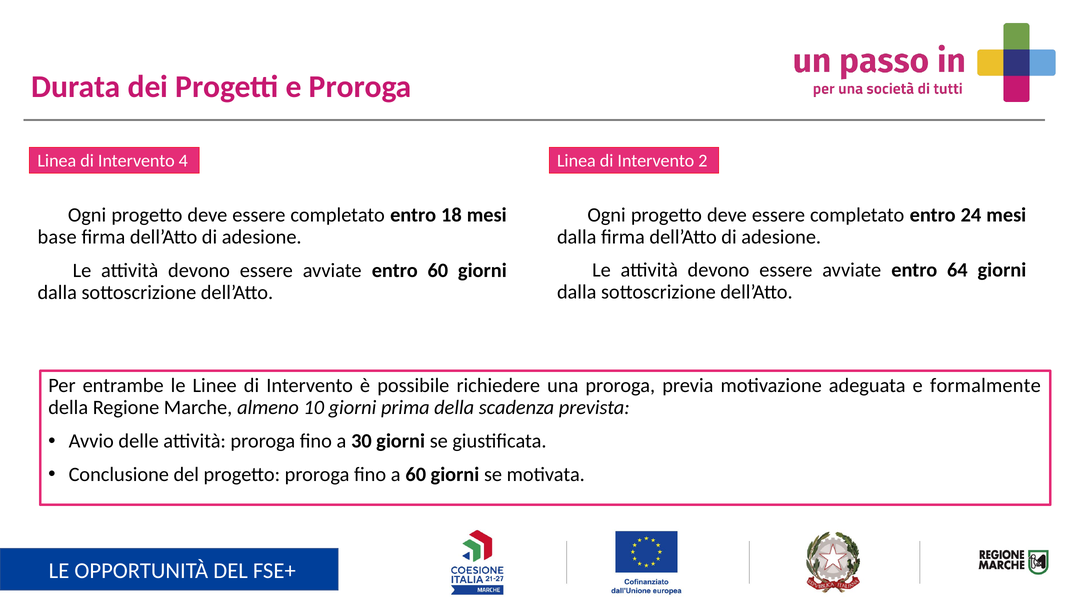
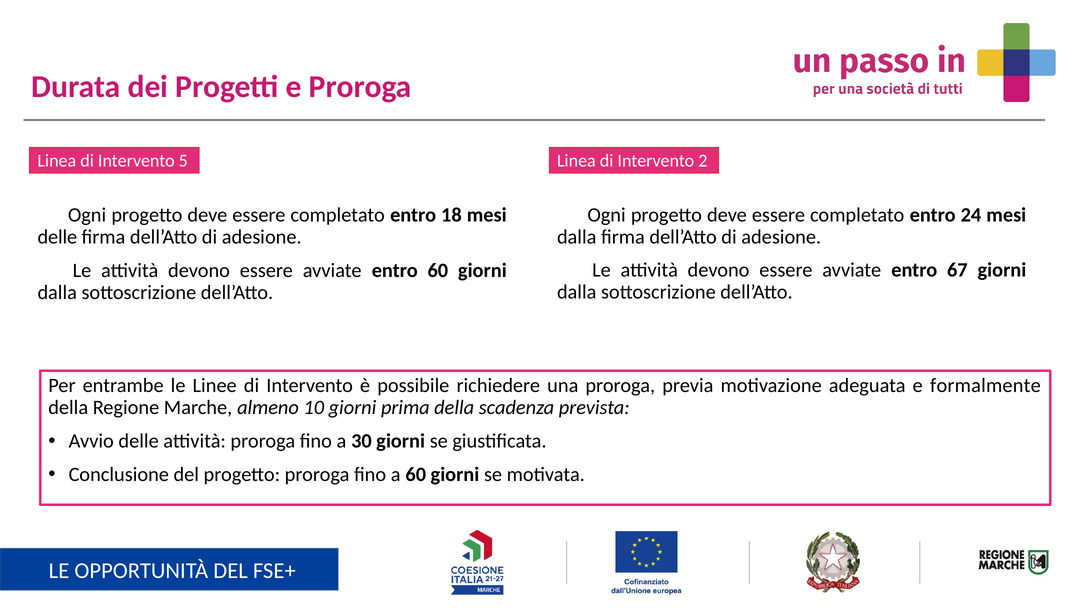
Intervento 4: 4 -> 5 (183, 161)
base: base -> delle (57, 237)
64: 64 -> 67 (957, 270)
